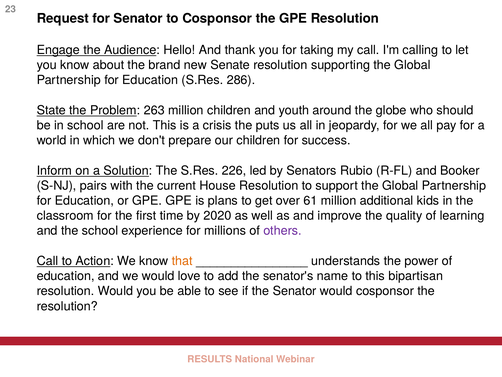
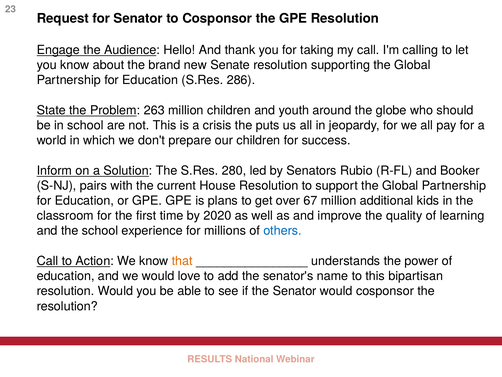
226: 226 -> 280 (234, 170)
61: 61 -> 67 (310, 200)
others colour: purple -> blue (282, 231)
